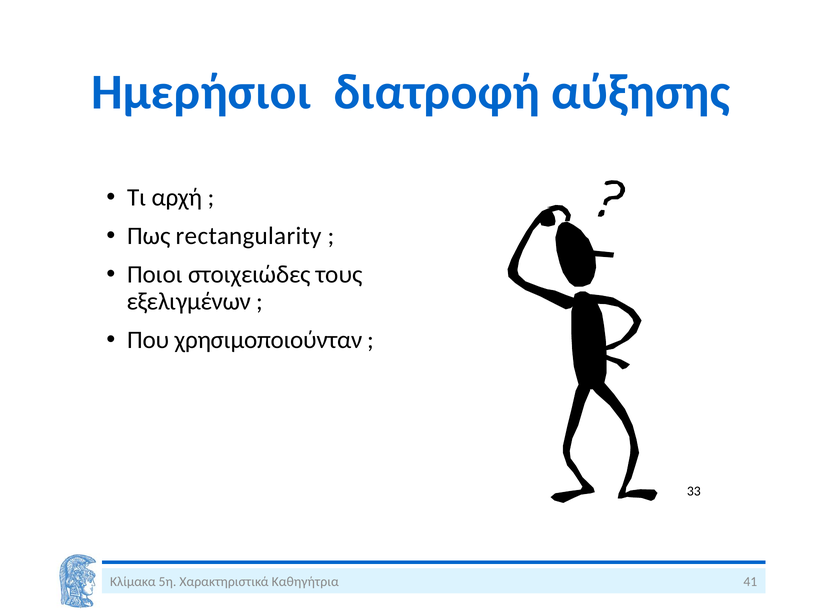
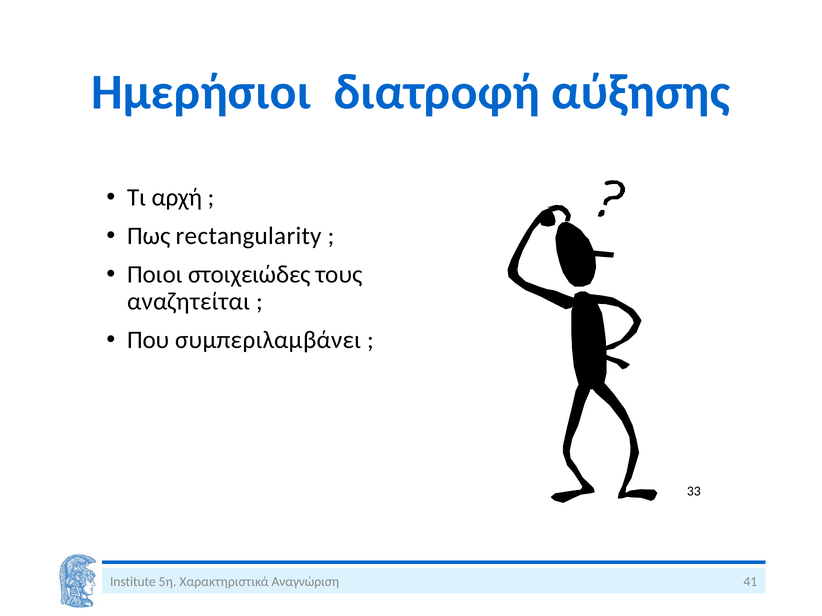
εξελιγμένων: εξελιγμένων -> αναζητείται (189, 302)
χρησιμοποιούνταν: χρησιμοποιούνταν -> συμπεριλαμβάνει (268, 340)
Κλίμακα: Κλίμακα -> Institute (133, 582)
Καθηγήτρια: Καθηγήτρια -> Αναγνώριση (305, 582)
